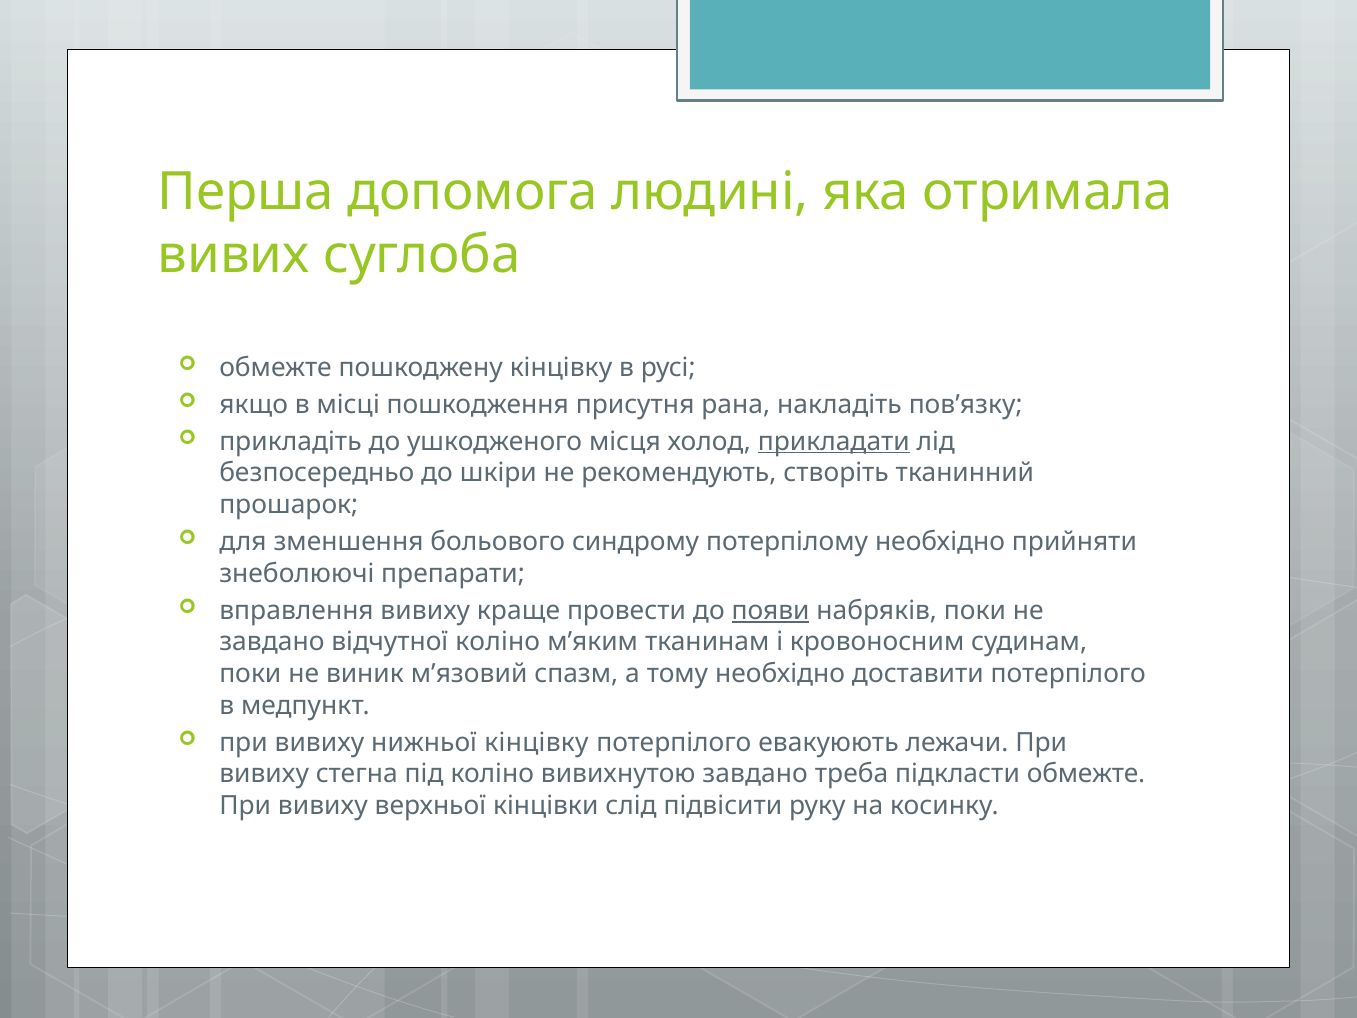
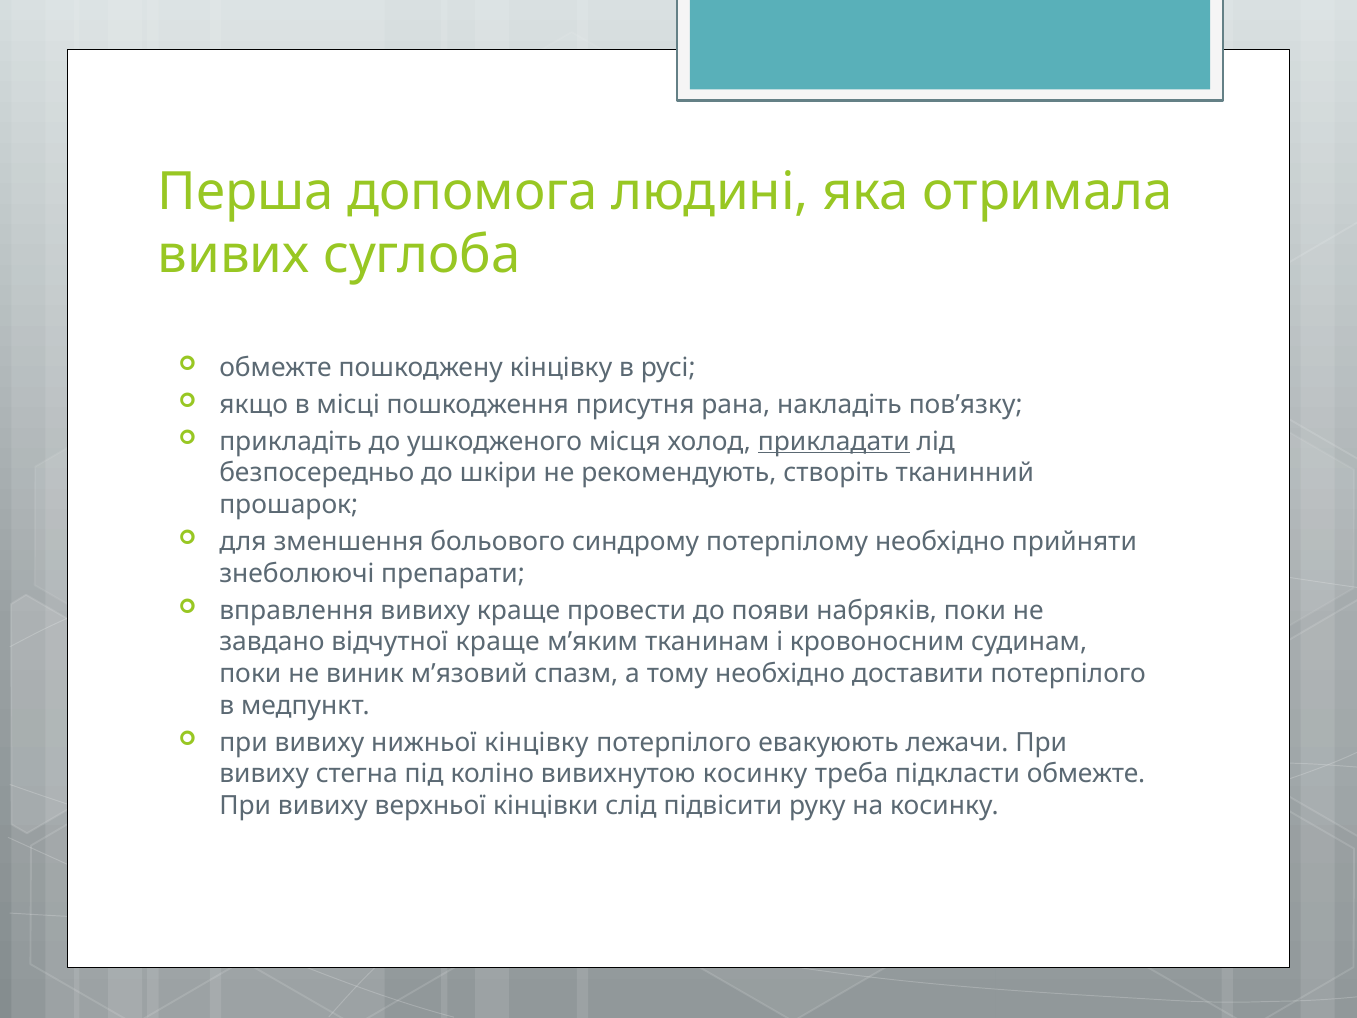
появи underline: present -> none (771, 610)
відчутної коліно: коліно -> краще (498, 642)
вивихнутою завдано: завдано -> косинку (755, 774)
